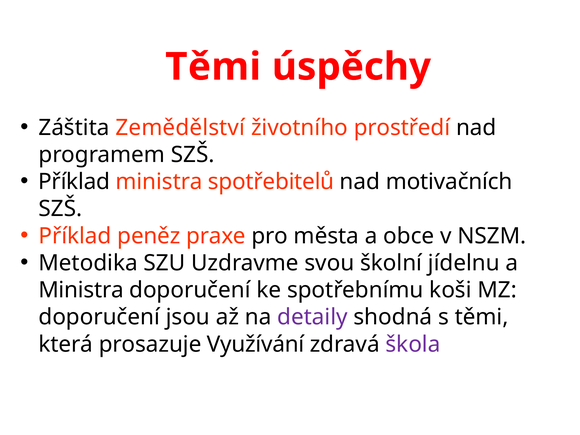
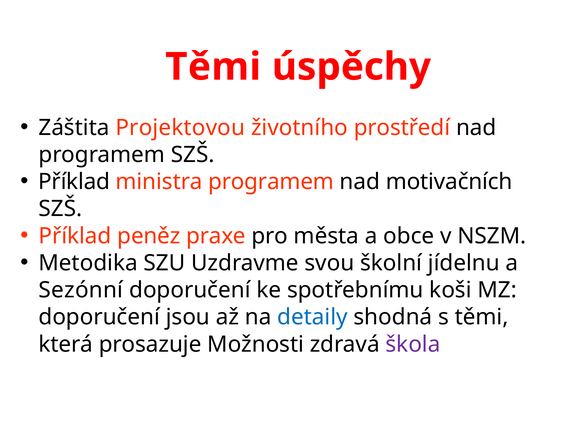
Zemědělství: Zemědělství -> Projektovou (180, 128)
ministra spotřebitelů: spotřebitelů -> programem (271, 182)
Ministra: Ministra -> Sezónní (81, 290)
detaily colour: purple -> blue (312, 317)
Využívání: Využívání -> Možnosti (256, 344)
